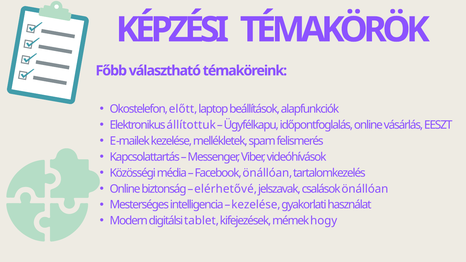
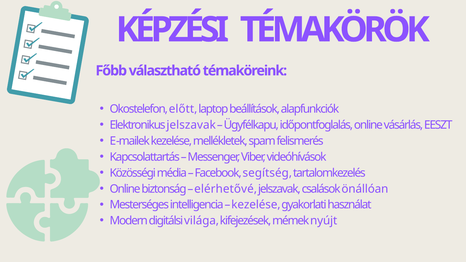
Elektronikus állítottuk: állítottuk -> jelszavak (191, 125)
Facebook önállóan: önállóan -> segítség (267, 173)
tablet: tablet -> világa (202, 221)
hogy: hogy -> nyújt (324, 221)
